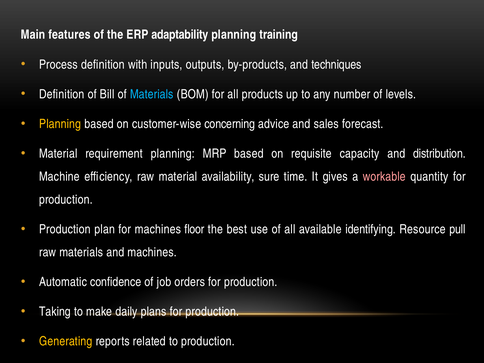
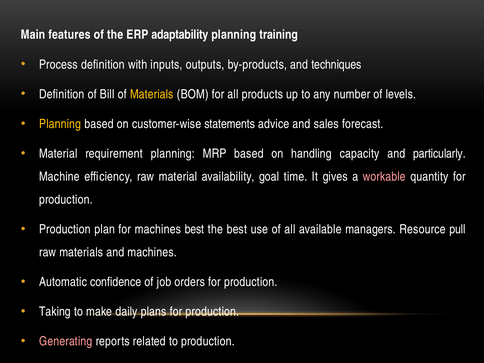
Materials colour: light blue -> yellow (152, 94)
concerning: concerning -> statements (230, 124)
requisite: requisite -> handling (311, 154)
distribution: distribution -> particularly (439, 154)
sure: sure -> goal (269, 177)
machines floor: floor -> best (195, 229)
identifying: identifying -> managers (371, 229)
Generating colour: yellow -> pink (66, 341)
